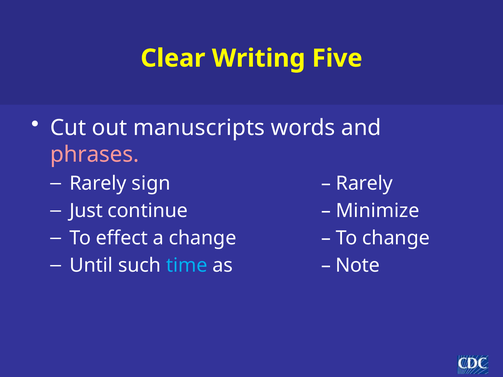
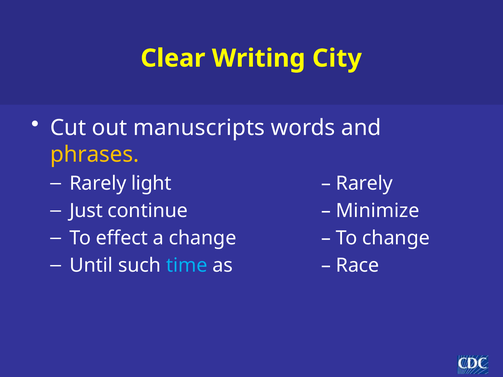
Five: Five -> City (337, 58)
phrases colour: pink -> yellow (95, 155)
sign: sign -> light (151, 183)
Note: Note -> Race (358, 266)
